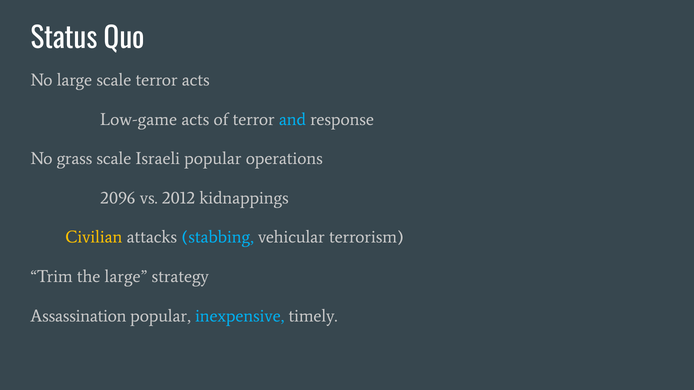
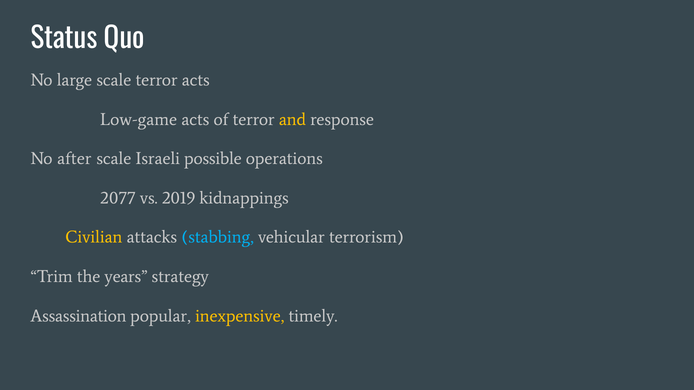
and colour: light blue -> yellow (292, 119)
grass: grass -> after (74, 159)
Israeli popular: popular -> possible (213, 159)
2096: 2096 -> 2077 (118, 198)
2012: 2012 -> 2019 (179, 198)
the large: large -> years (126, 277)
inexpensive colour: light blue -> yellow (240, 316)
